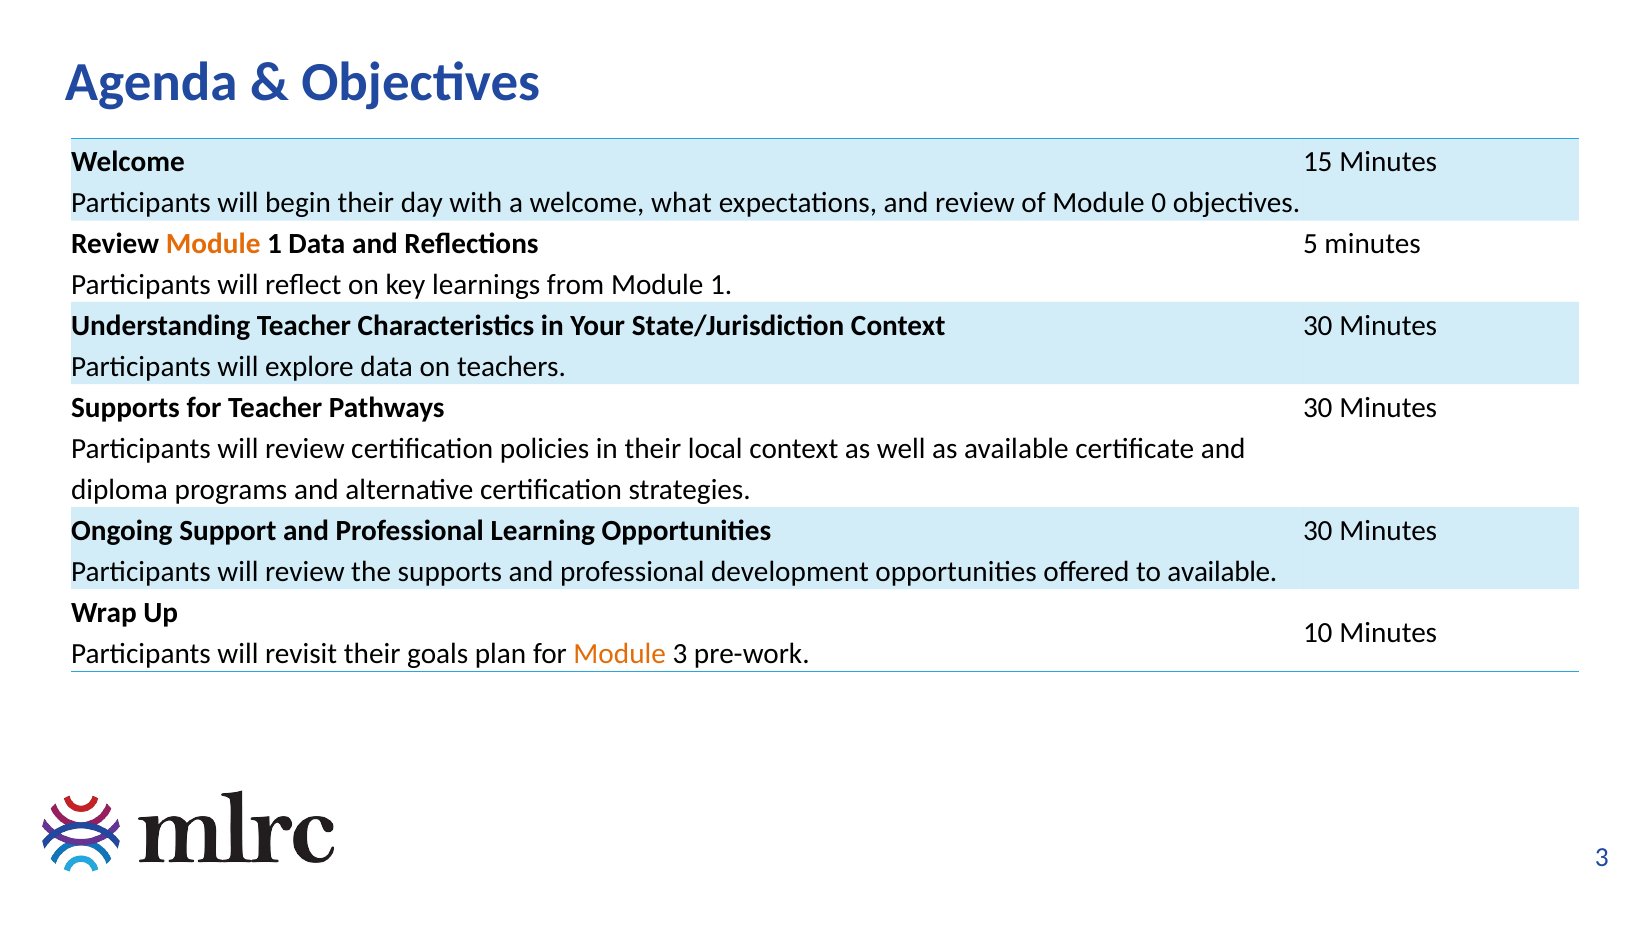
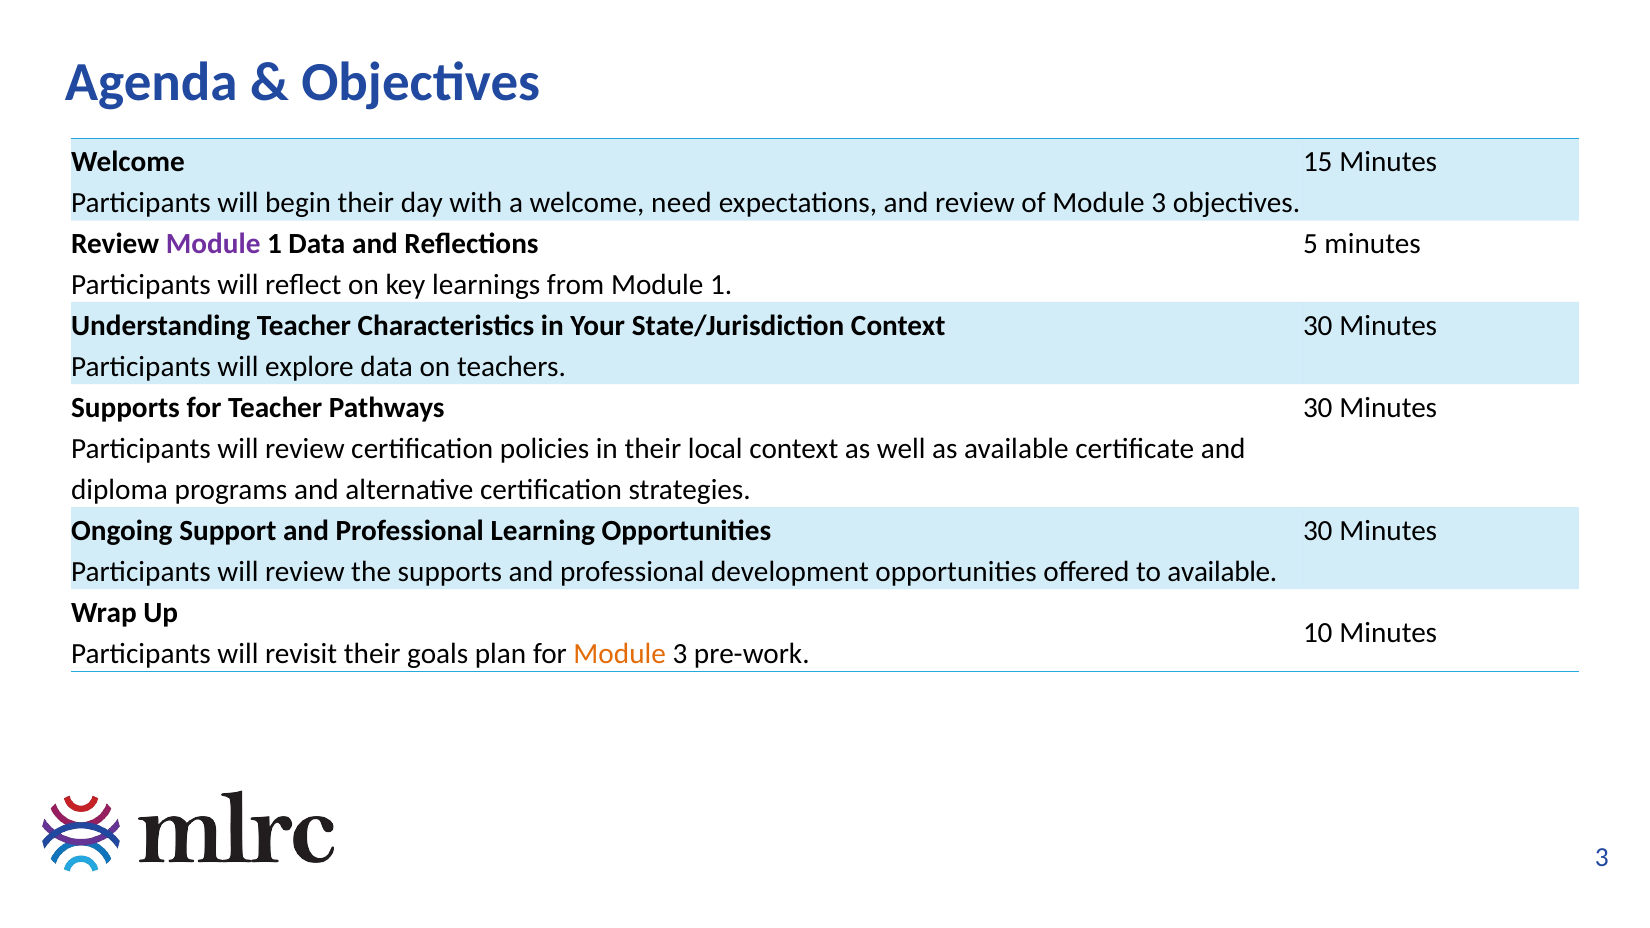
what: what -> need (681, 203)
of Module 0: 0 -> 3 (1159, 203)
Module colour: orange -> purple (213, 244)
